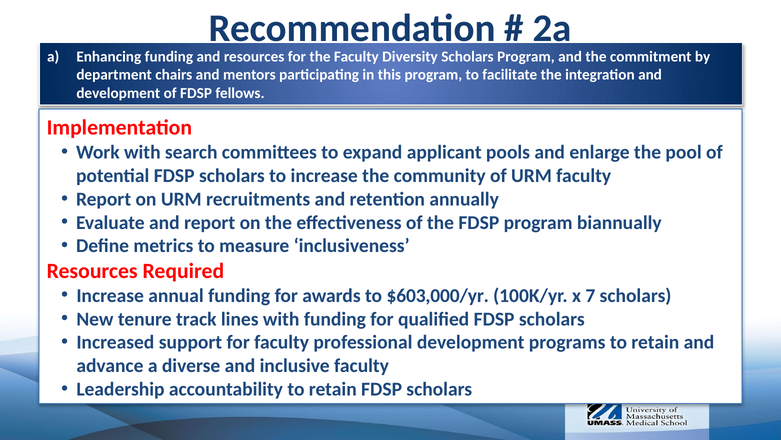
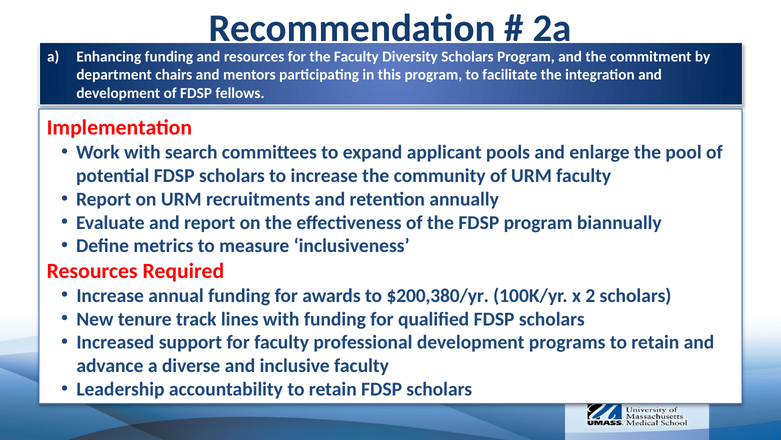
$603,000/yr: $603,000/yr -> $200,380/yr (438, 295)
7: 7 -> 2 (590, 295)
